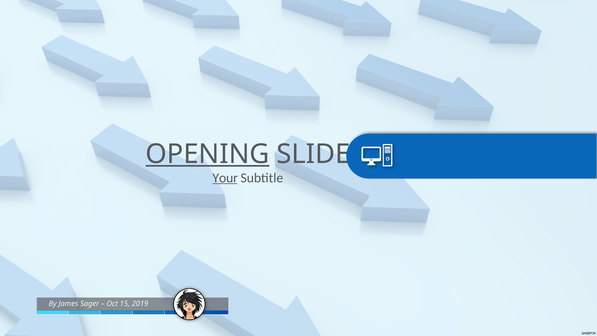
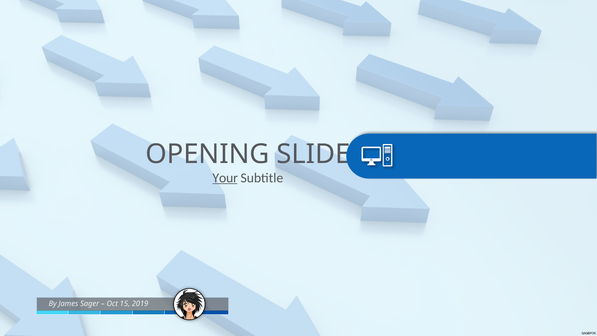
OPENING underline: present -> none (207, 154)
